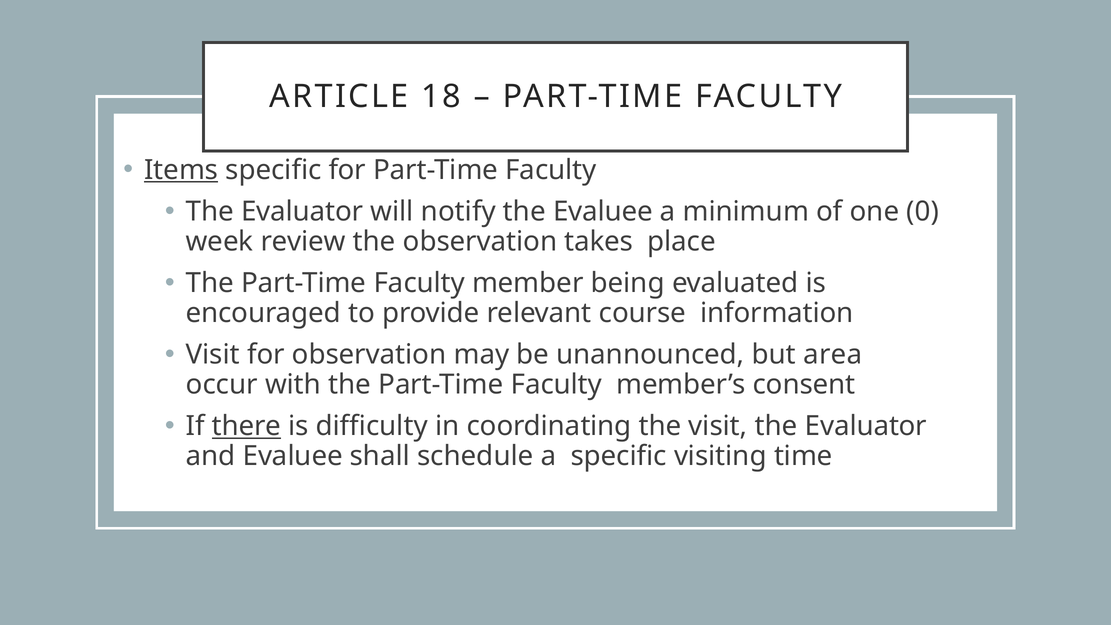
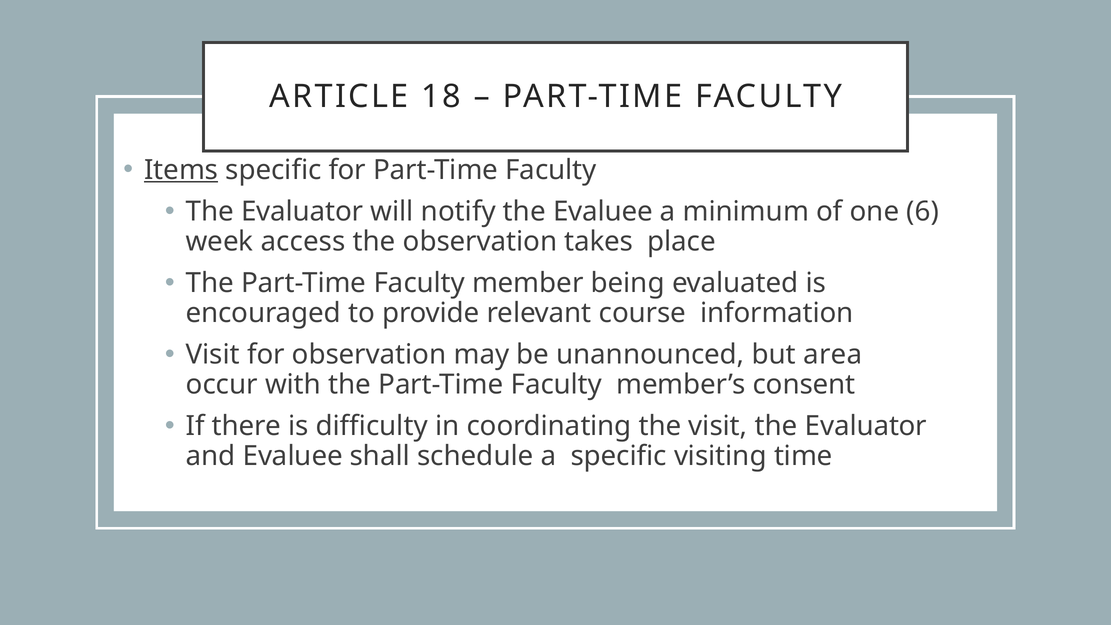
0: 0 -> 6 (923, 211)
review: review -> access (303, 241)
there underline: present -> none (246, 426)
